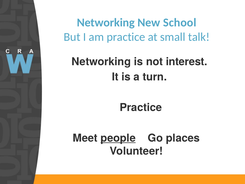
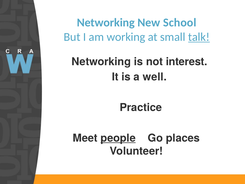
am practice: practice -> working (126, 37)
talk underline: none -> present (199, 37)
turn: turn -> well (155, 77)
